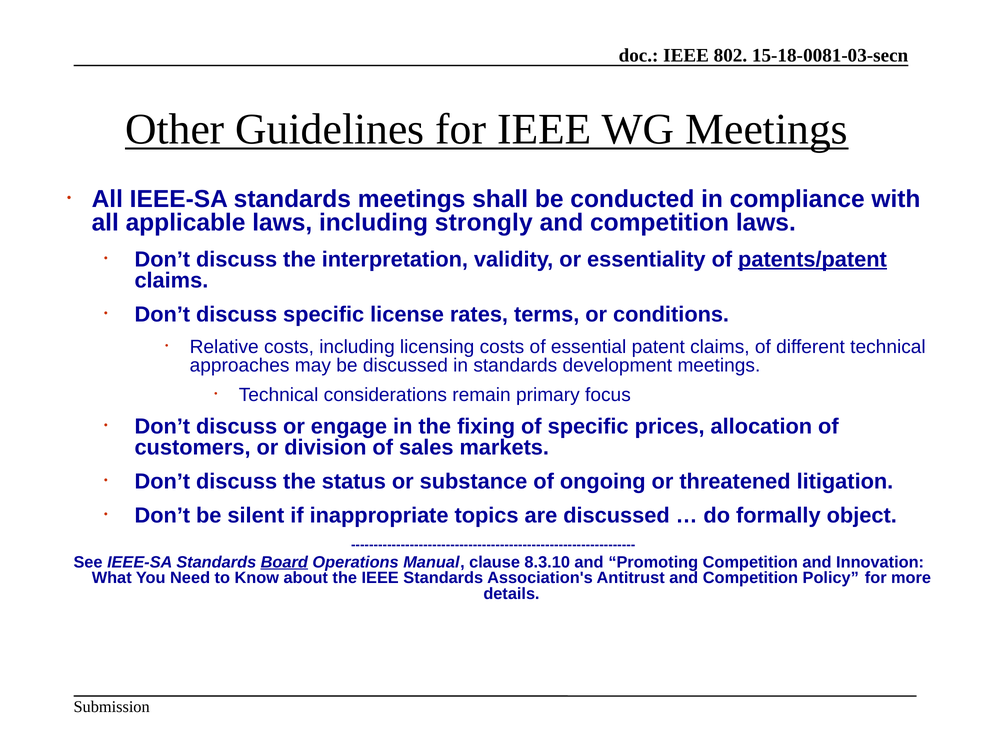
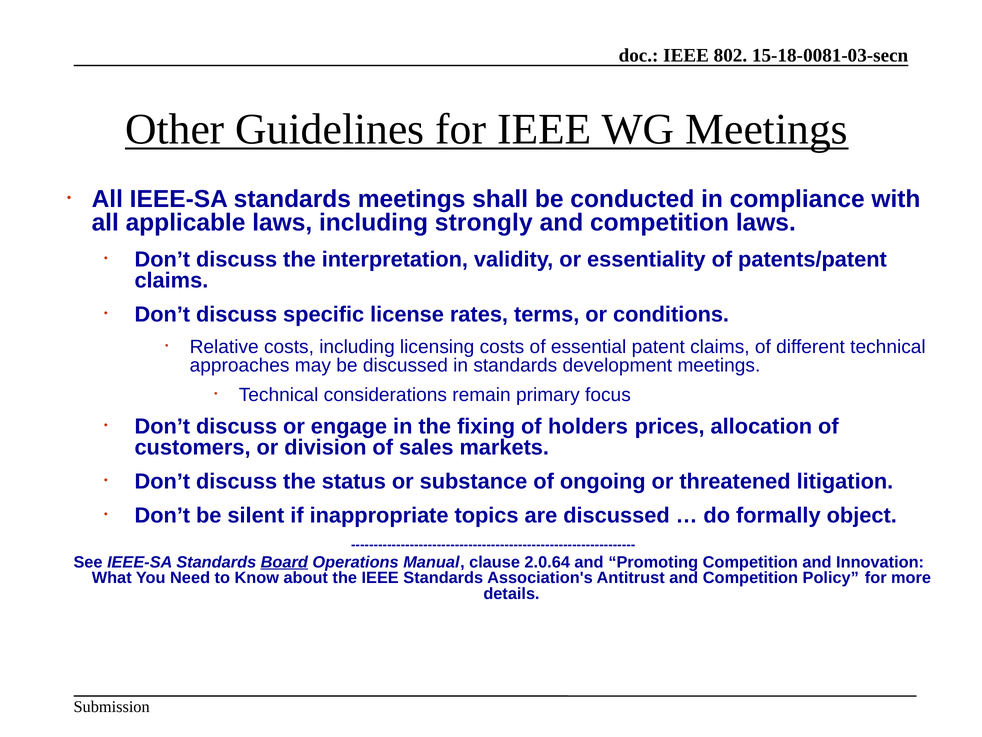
patents/patent underline: present -> none (812, 259)
of specific: specific -> holders (588, 426)
8.3.10: 8.3.10 -> 2.0.64 (547, 562)
